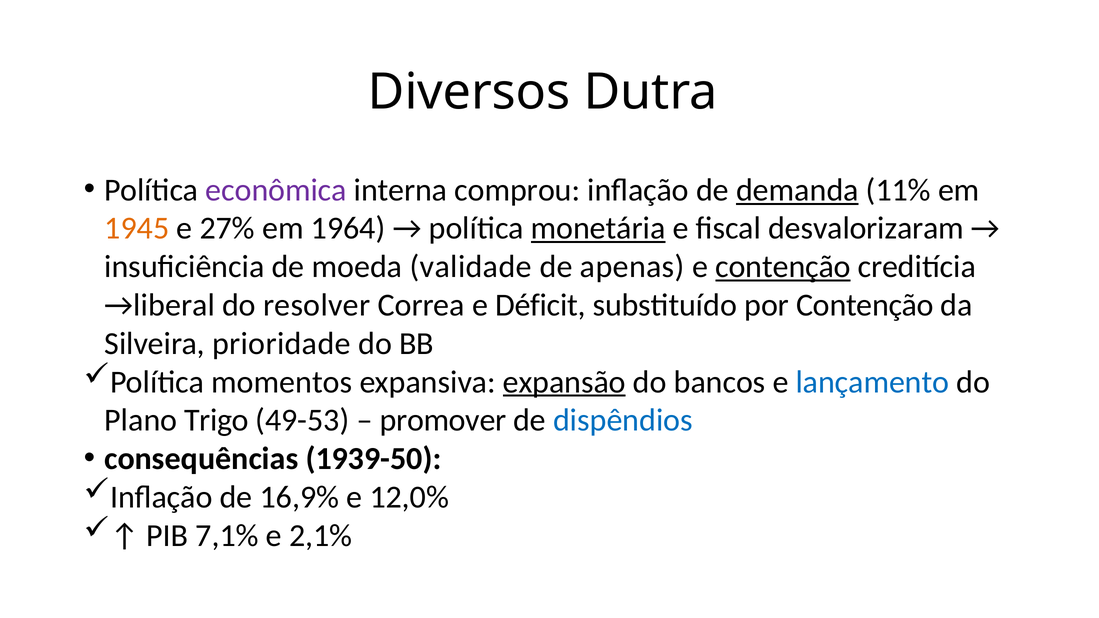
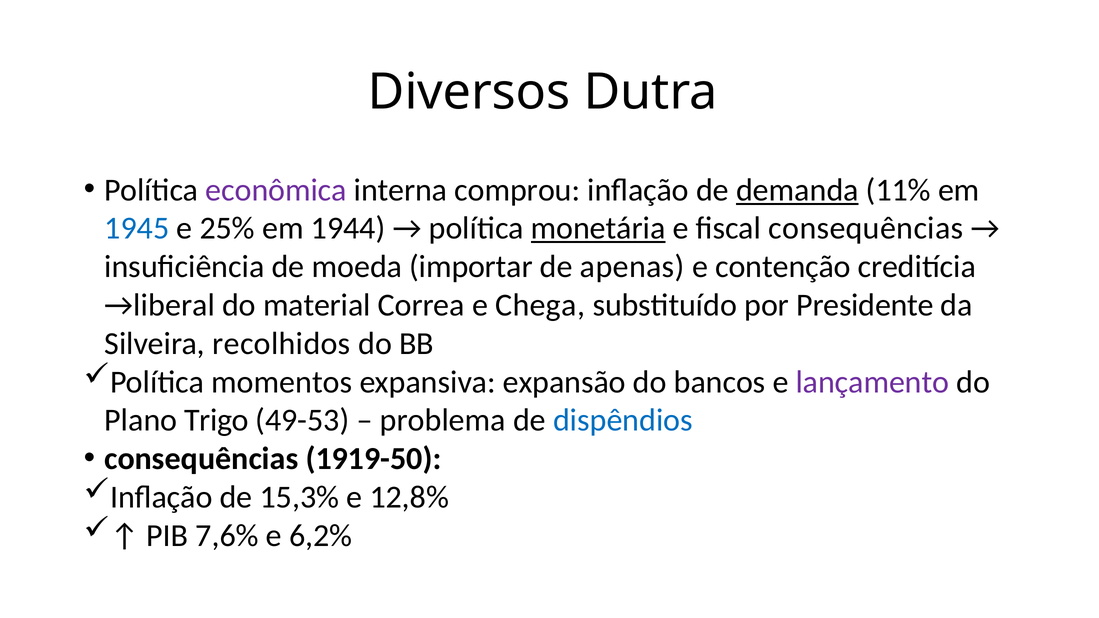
1945 colour: orange -> blue (137, 228)
27%: 27% -> 25% (227, 228)
1964: 1964 -> 1944 (348, 228)
fiscal desvalorizaram: desvalorizaram -> consequências (866, 228)
validade: validade -> importar (471, 267)
contenção underline: present -> none (783, 267)
resolver: resolver -> material (317, 305)
Déficit: Déficit -> Chega (540, 305)
por Contenção: Contenção -> Presidente (865, 305)
prioridade: prioridade -> recolhidos (281, 344)
expansão underline: present -> none (564, 382)
lançamento colour: blue -> purple (872, 382)
promover: promover -> problema (443, 420)
1939-50: 1939-50 -> 1919-50 (373, 459)
16,9%: 16,9% -> 15,3% (299, 497)
12,0%: 12,0% -> 12,8% (409, 497)
7,1%: 7,1% -> 7,6% (227, 536)
2,1%: 2,1% -> 6,2% (321, 536)
